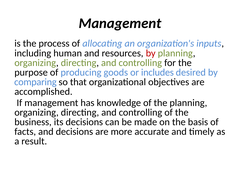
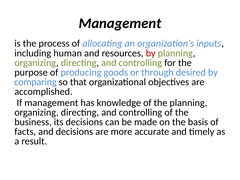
includes: includes -> through (157, 72)
